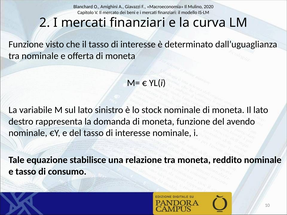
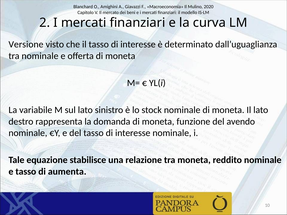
Funzione: Funzione -> Versione (26, 44)
consumo: consumo -> aumenta (67, 172)
